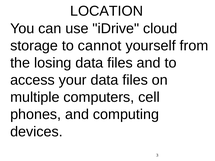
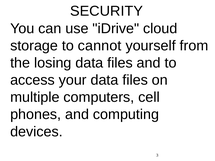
LOCATION: LOCATION -> SECURITY (107, 11)
